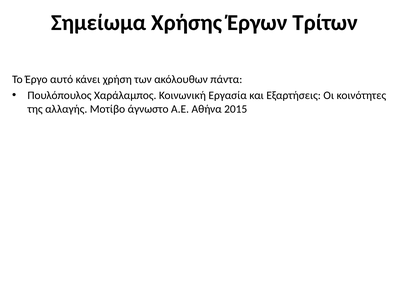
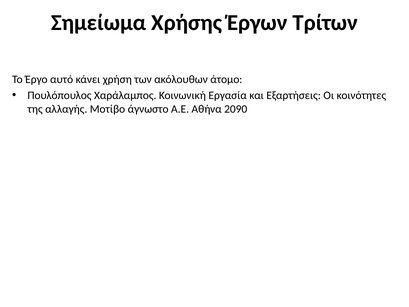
πάντα: πάντα -> άτομο (226, 79)
2015: 2015 -> 2090 (236, 109)
